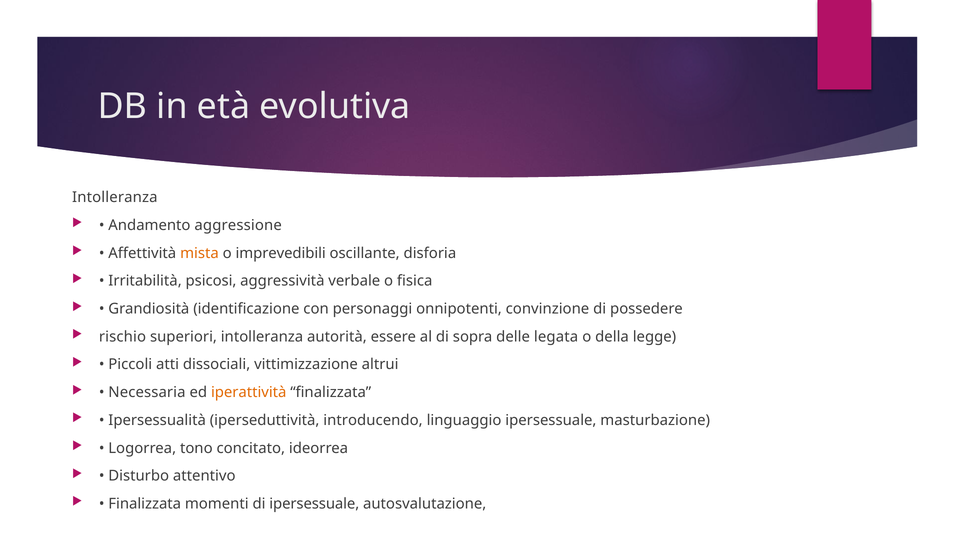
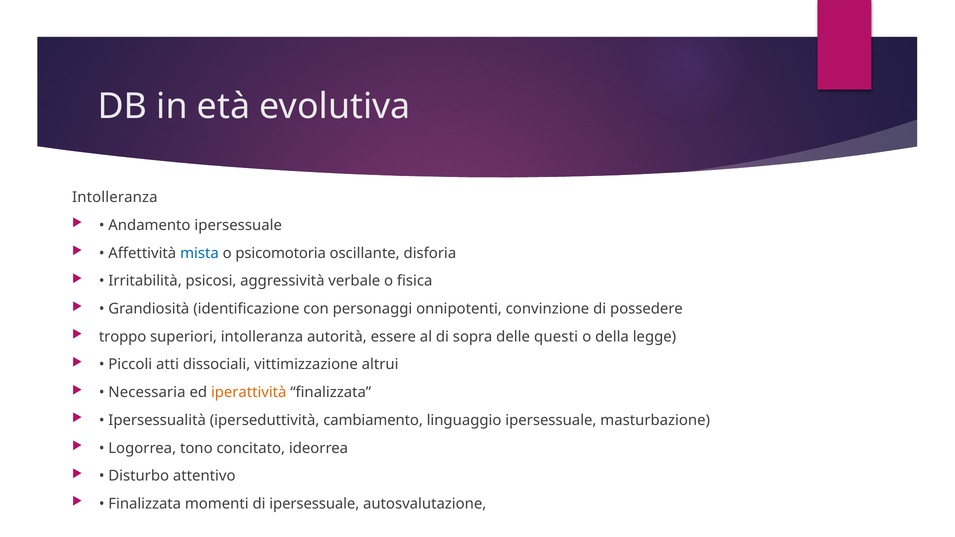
Andamento aggressione: aggressione -> ipersessuale (238, 225)
mista colour: orange -> blue (199, 253)
imprevedibili: imprevedibili -> psicomotoria (281, 253)
rischio: rischio -> troppo (123, 337)
legata: legata -> questi (556, 337)
introducendo: introducendo -> cambiamento (373, 420)
